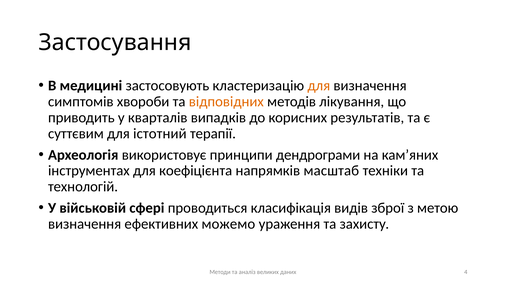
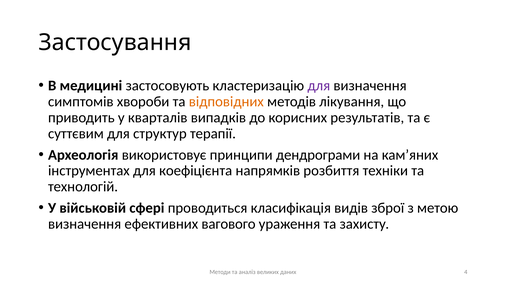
для colour: orange -> purple (319, 86)
істотний: істотний -> структур (160, 133)
масштаб: масштаб -> розбиття (331, 171)
можемо: можемо -> вагового (229, 224)
